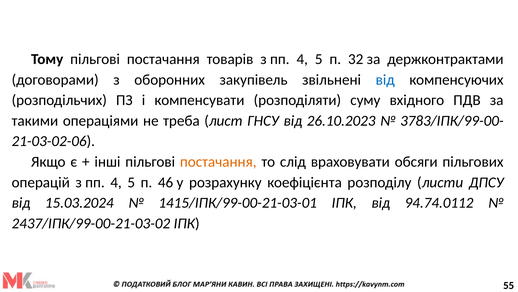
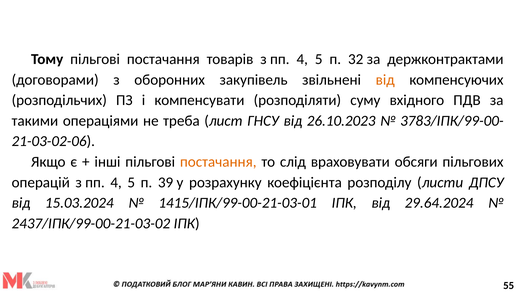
від colour: blue -> orange (385, 80)
46: 46 -> 39 (166, 182)
94.74.0112: 94.74.0112 -> 29.64.2024 (439, 202)
